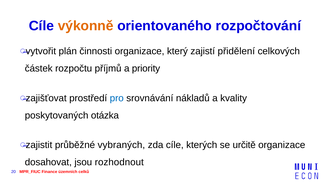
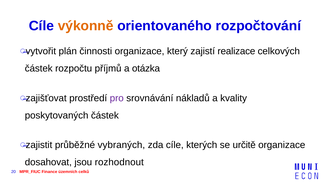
přidělení: přidělení -> realizace (236, 51)
priority: priority -> otázka (146, 69)
pro colour: blue -> purple (117, 98)
poskytovaných otázka: otázka -> částek (105, 116)
